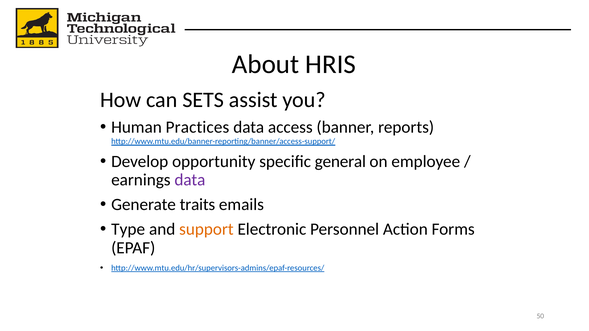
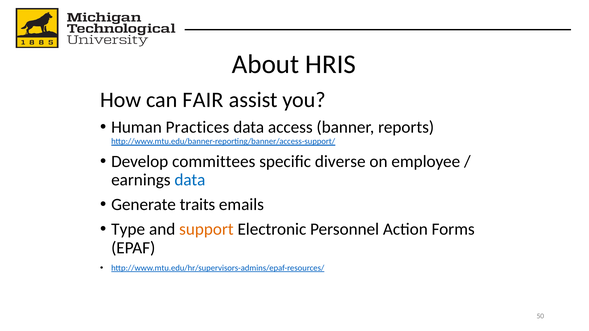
SETS: SETS -> FAIR (203, 100)
opportunity: opportunity -> committees (214, 162)
general: general -> diverse (340, 162)
data colour: purple -> blue (190, 180)
